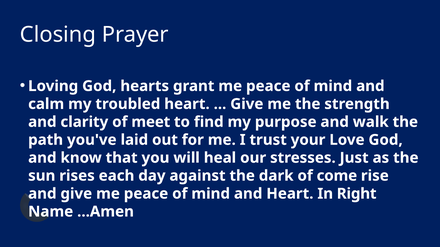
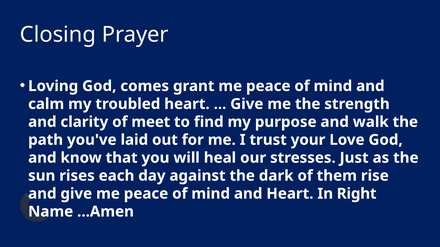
hearts: hearts -> comes (145, 86)
come: come -> them (337, 176)
